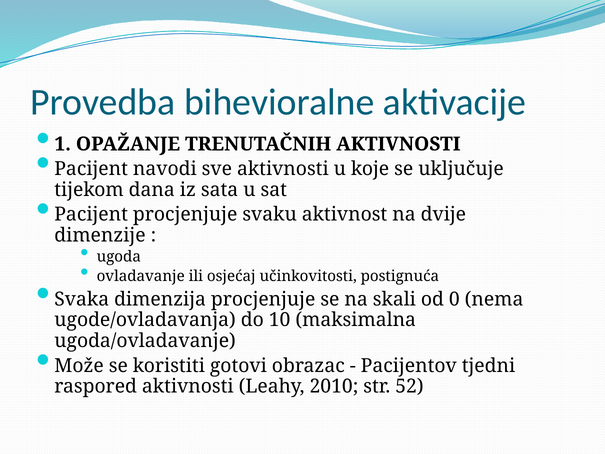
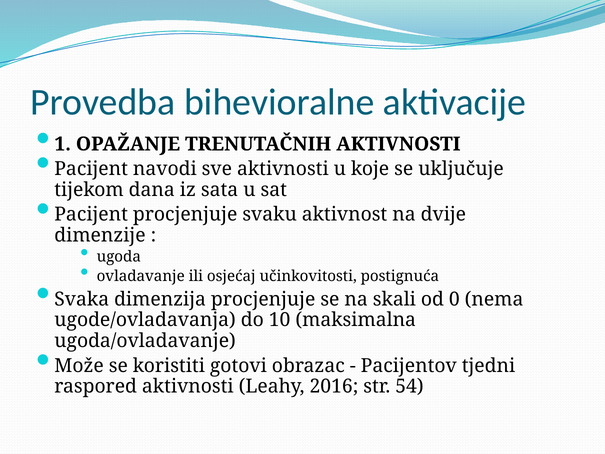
2010: 2010 -> 2016 (334, 386)
52: 52 -> 54 (409, 386)
